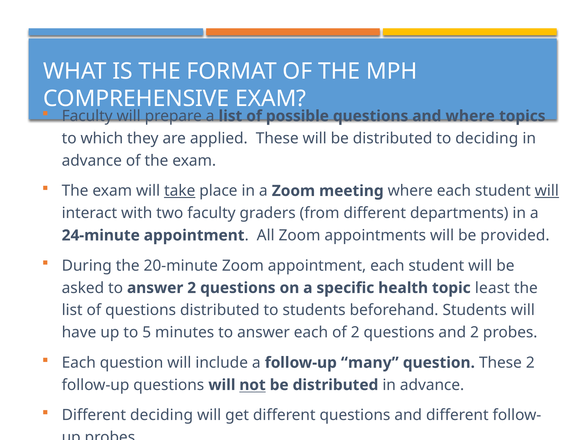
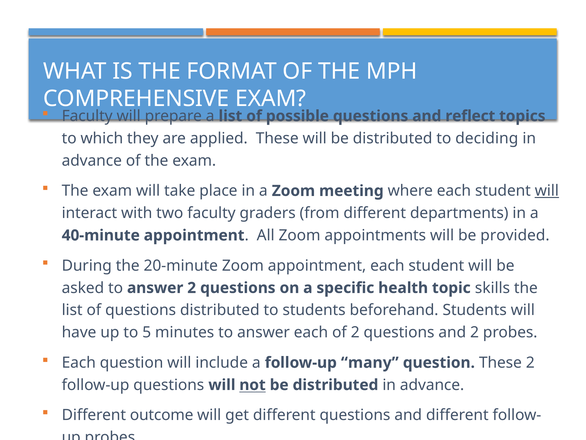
and where: where -> reflect (470, 116)
take underline: present -> none (180, 191)
24-minute: 24-minute -> 40-minute (101, 235)
least: least -> skills (492, 288)
Different deciding: deciding -> outcome (162, 415)
